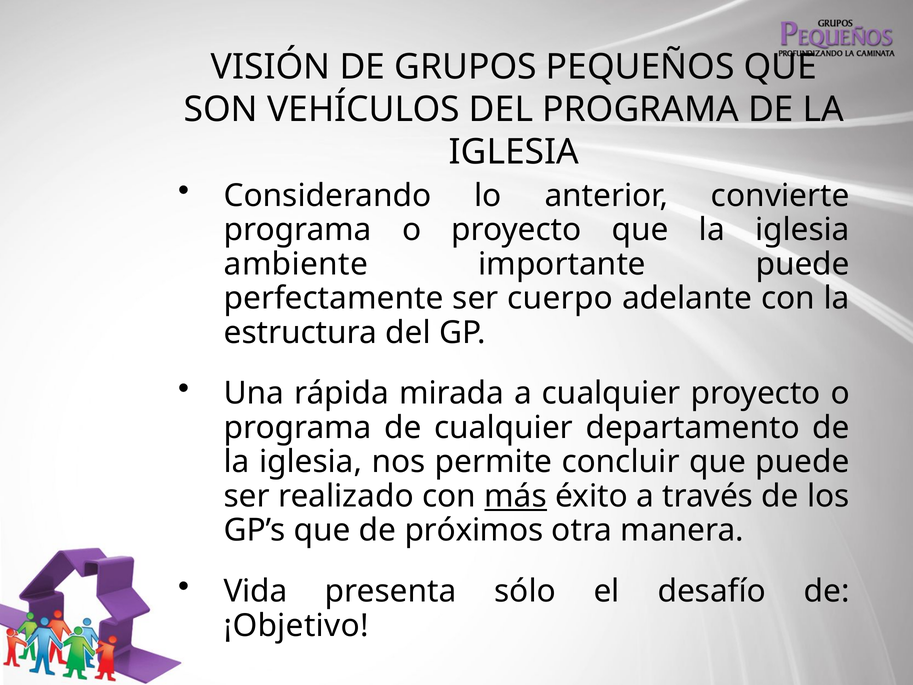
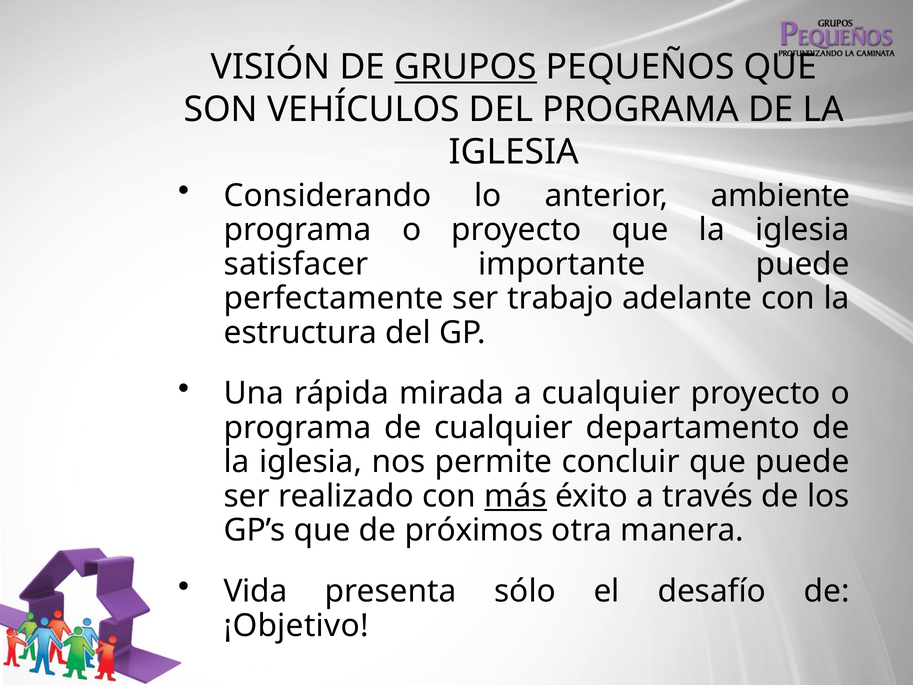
GRUPOS underline: none -> present (466, 67)
convierte: convierte -> ambiente (781, 196)
ambiente: ambiente -> satisfacer (296, 264)
cuerpo: cuerpo -> trabajo (560, 298)
